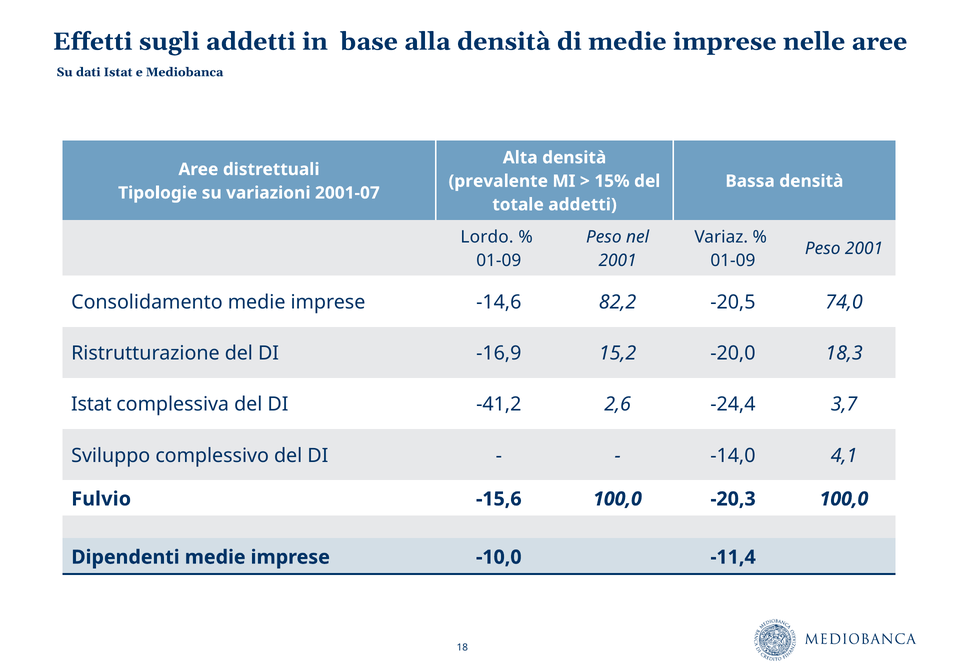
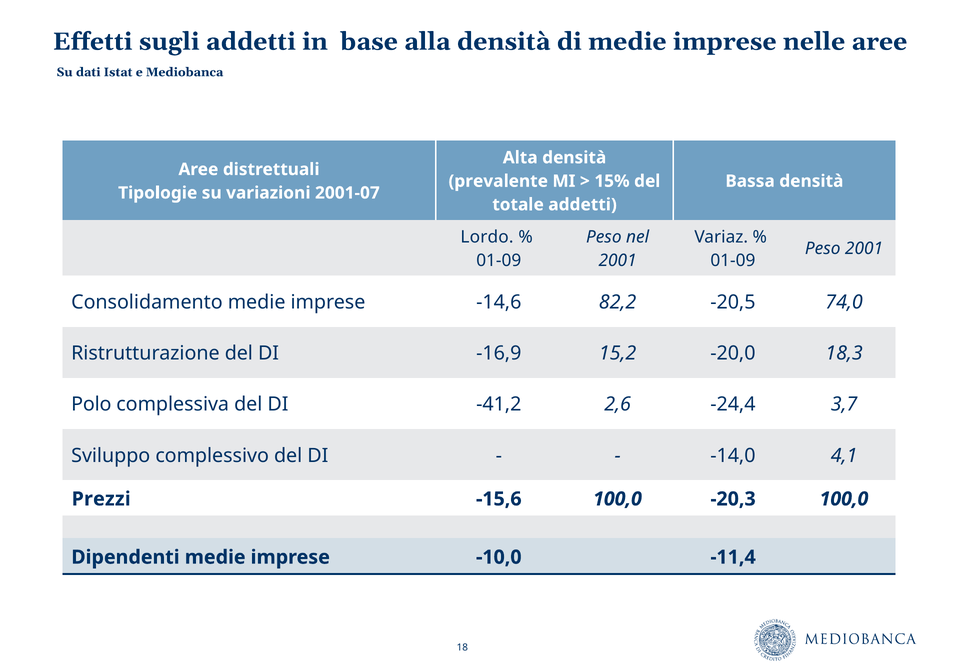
Istat: Istat -> Polo (91, 405)
Fulvio: Fulvio -> Prezzi (101, 499)
